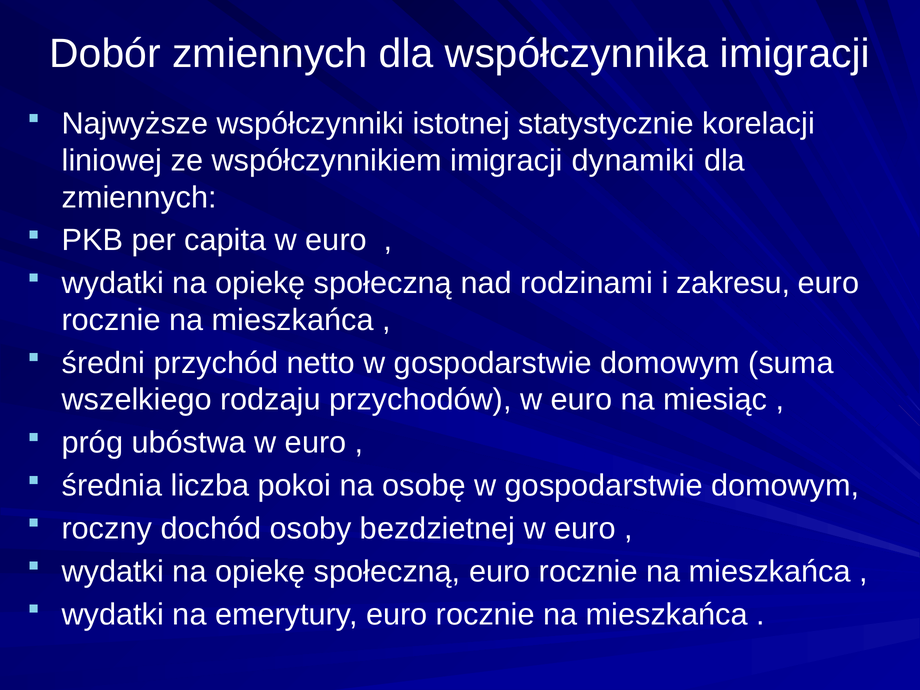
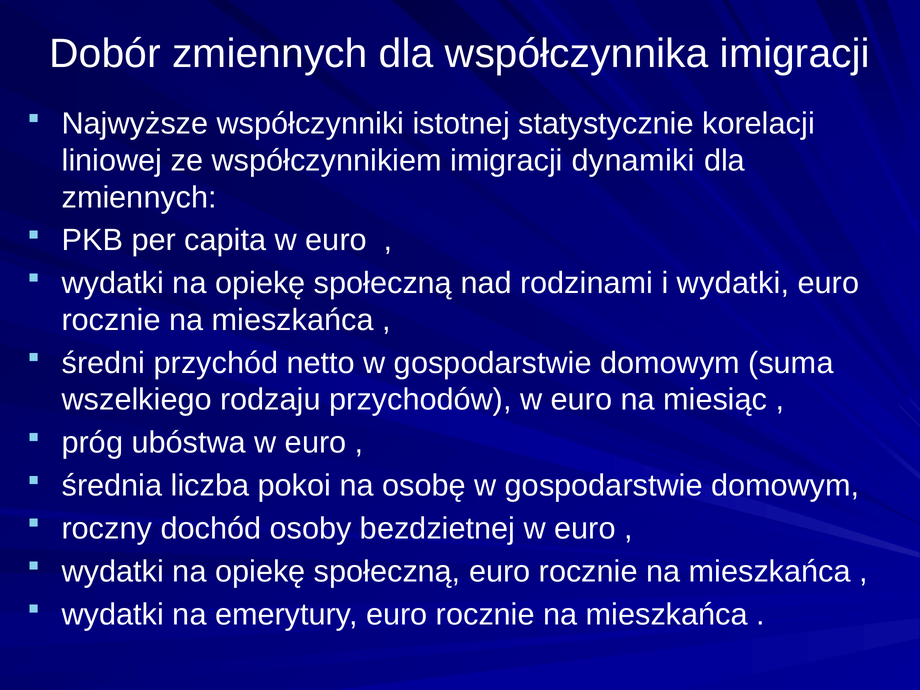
i zakresu: zakresu -> wydatki (733, 283)
